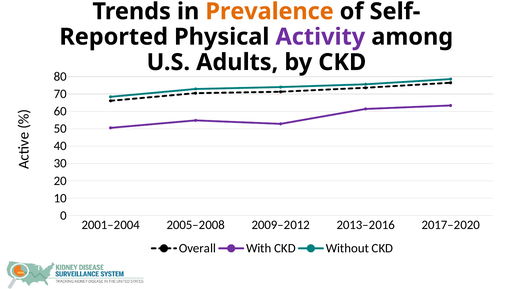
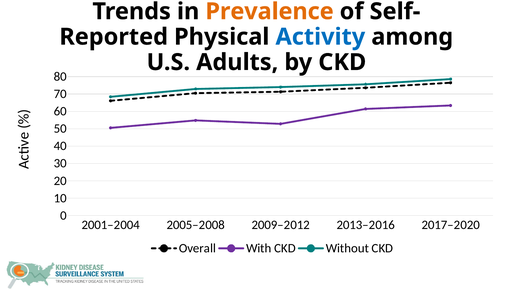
Activity colour: purple -> blue (320, 37)
